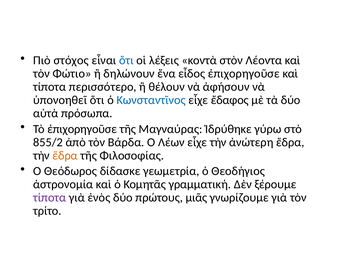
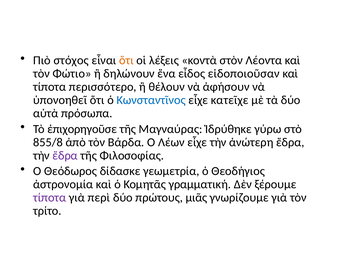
ὅτι colour: blue -> orange (126, 60)
εἶδος ἐπιχορηγοῦσε: ἐπιχορηγοῦσε -> εἰδοποιοῦσαν (244, 74)
ἔδαφος: ἔδαφος -> κατεῖχε (230, 100)
855/2: 855/2 -> 855/8 (48, 142)
ἕδρα colour: orange -> purple (65, 156)
ἑνὸς: ἑνὸς -> περὶ (99, 198)
